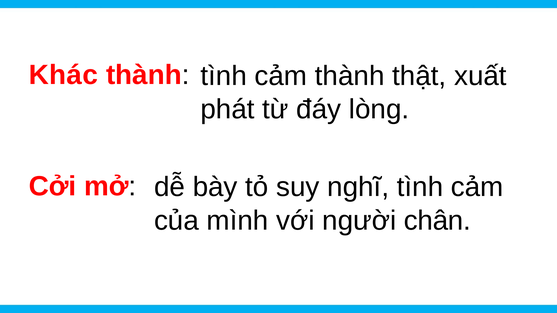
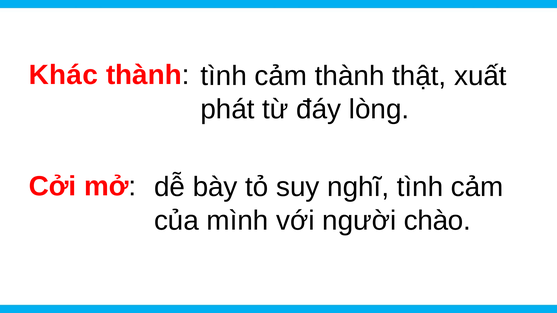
chân: chân -> chào (437, 221)
